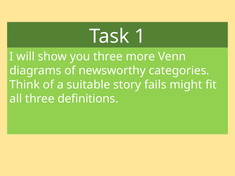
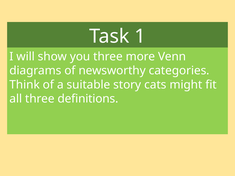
fails: fails -> cats (155, 85)
